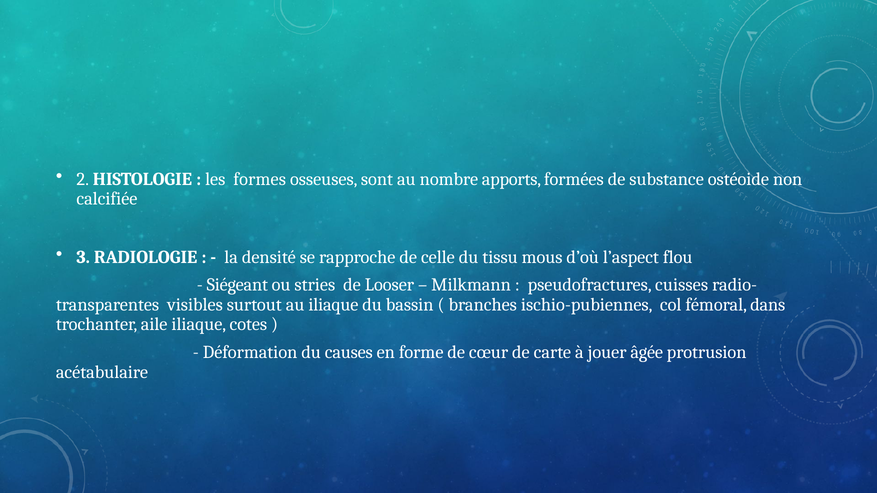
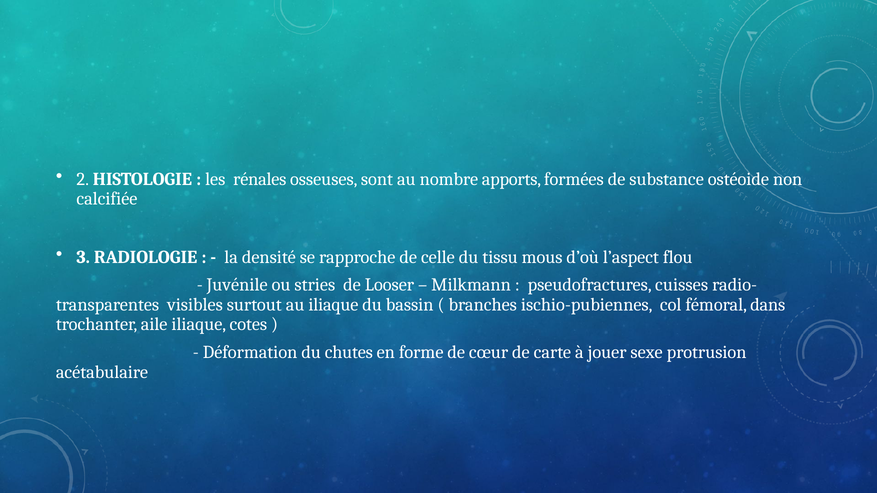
formes: formes -> rénales (260, 179)
Siégeant: Siégeant -> Juvénile (237, 285)
causes: causes -> chutes (349, 353)
âgée: âgée -> sexe (647, 353)
